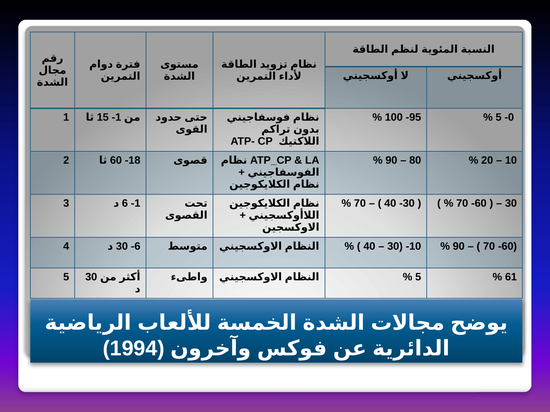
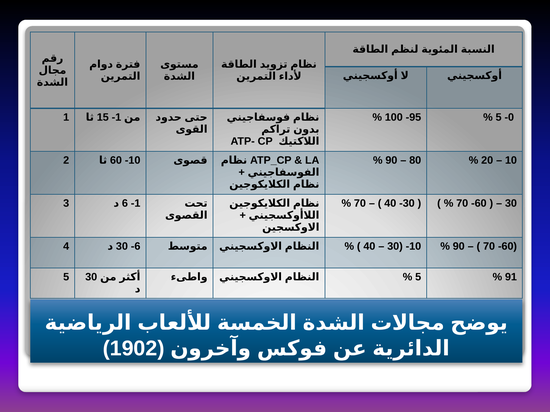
2 18: 18 -> 10 (134, 160)
61: 61 -> 91 (511, 277)
1994: 1994 -> 1902 (134, 349)
